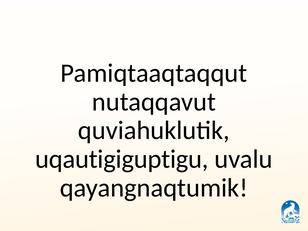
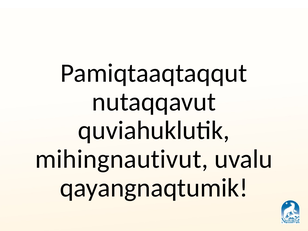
uqautigiguptigu: uqautigiguptigu -> mihingnautivut (122, 159)
